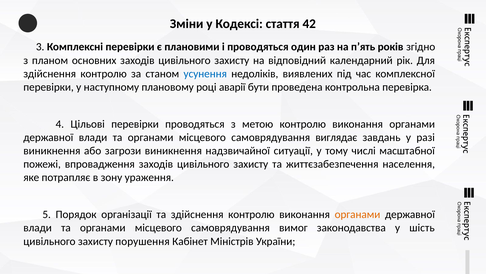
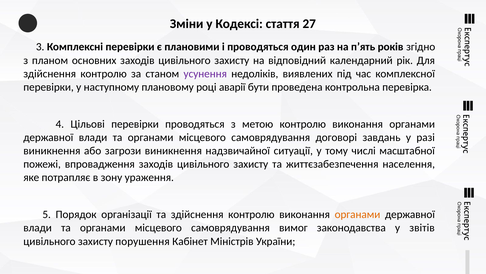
42: 42 -> 27 (309, 24)
усунення colour: blue -> purple (205, 74)
виглядає: виглядає -> договорі (336, 137)
шість: шість -> звітів (422, 227)
